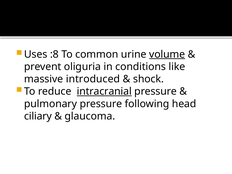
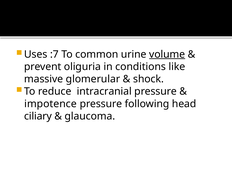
:8: :8 -> :7 (54, 54)
introduced: introduced -> glomerular (93, 79)
intracranial underline: present -> none (104, 91)
pulmonary: pulmonary -> impotence (51, 104)
